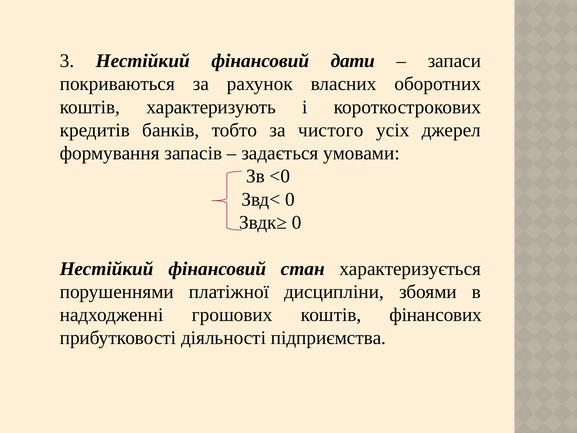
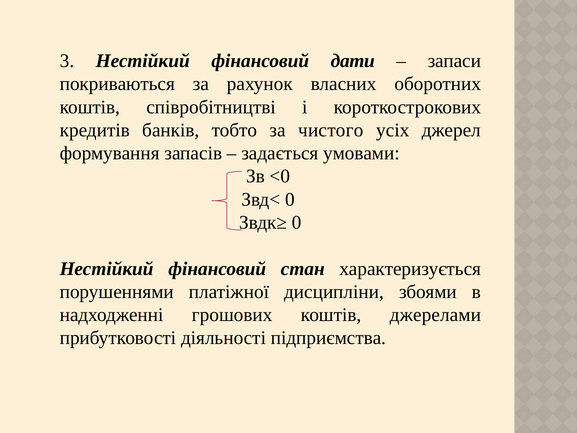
характеризують: характеризують -> співробітництві (211, 107)
фінансових: фінансових -> джерелами (435, 315)
